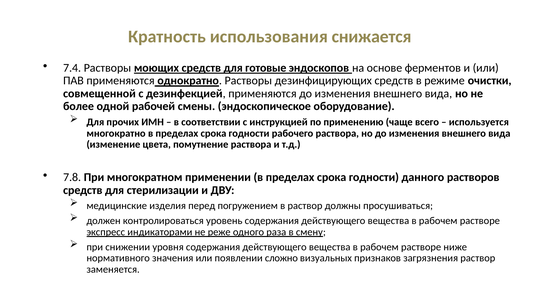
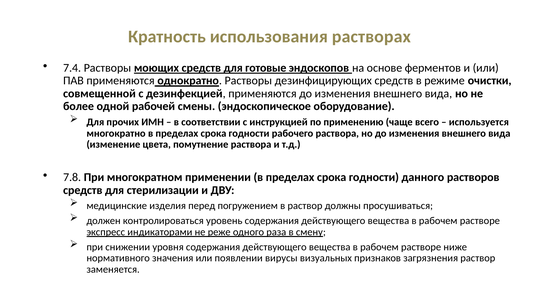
снижается: снижается -> растворах (371, 37)
сложно: сложно -> вирусы (281, 258)
